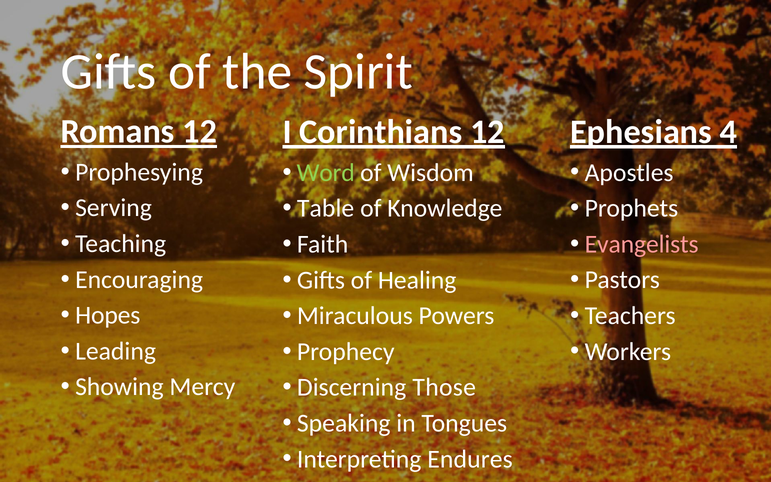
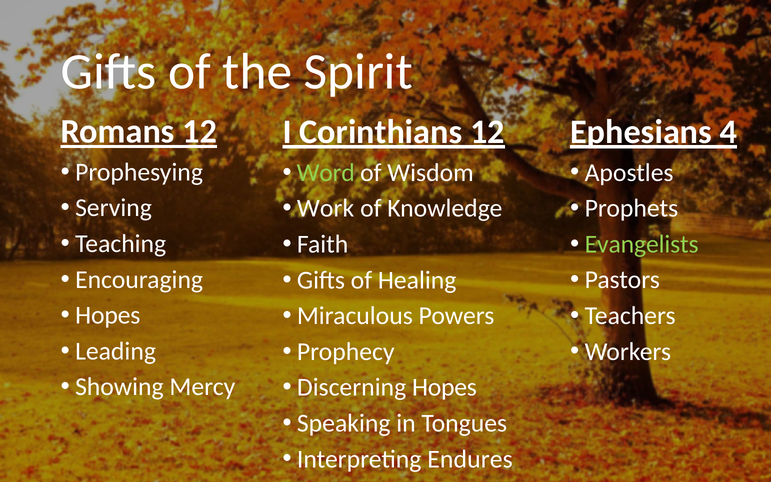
Table: Table -> Work (326, 208)
Evangelists colour: pink -> light green (642, 244)
Discerning Those: Those -> Hopes (444, 387)
